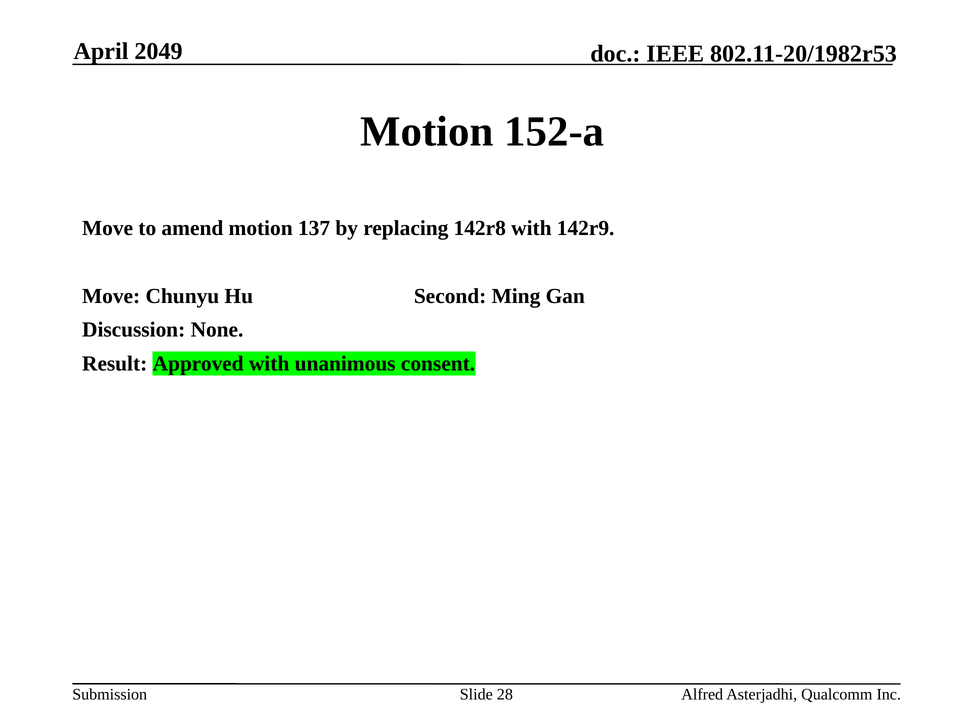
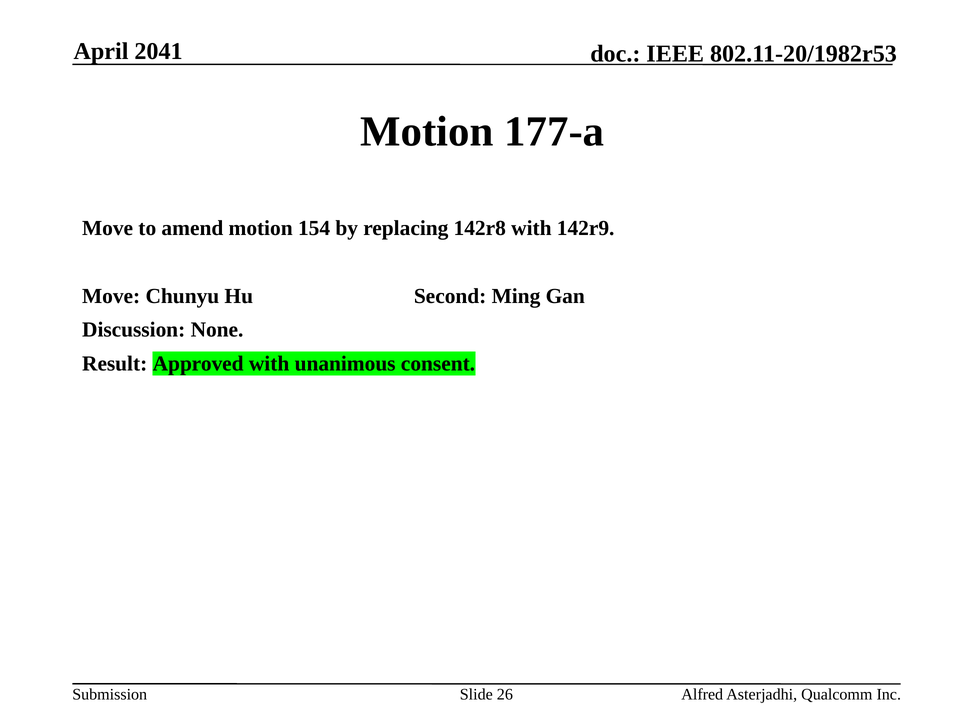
2049: 2049 -> 2041 (159, 51)
152-a: 152-a -> 177-a (554, 132)
137: 137 -> 154 (314, 228)
28: 28 -> 26 (505, 694)
